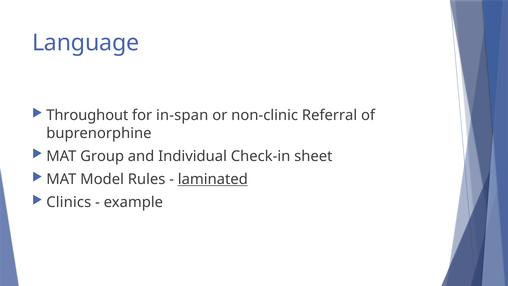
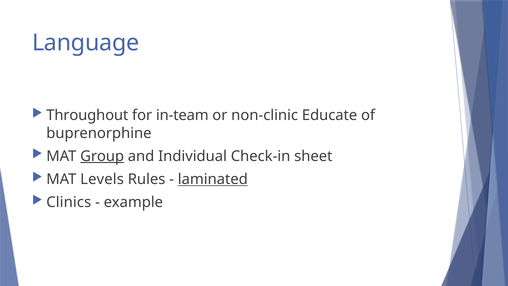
in-span: in-span -> in-team (182, 115)
Referral: Referral -> Educate (330, 115)
Group underline: none -> present (102, 156)
Model: Model -> Levels (102, 179)
